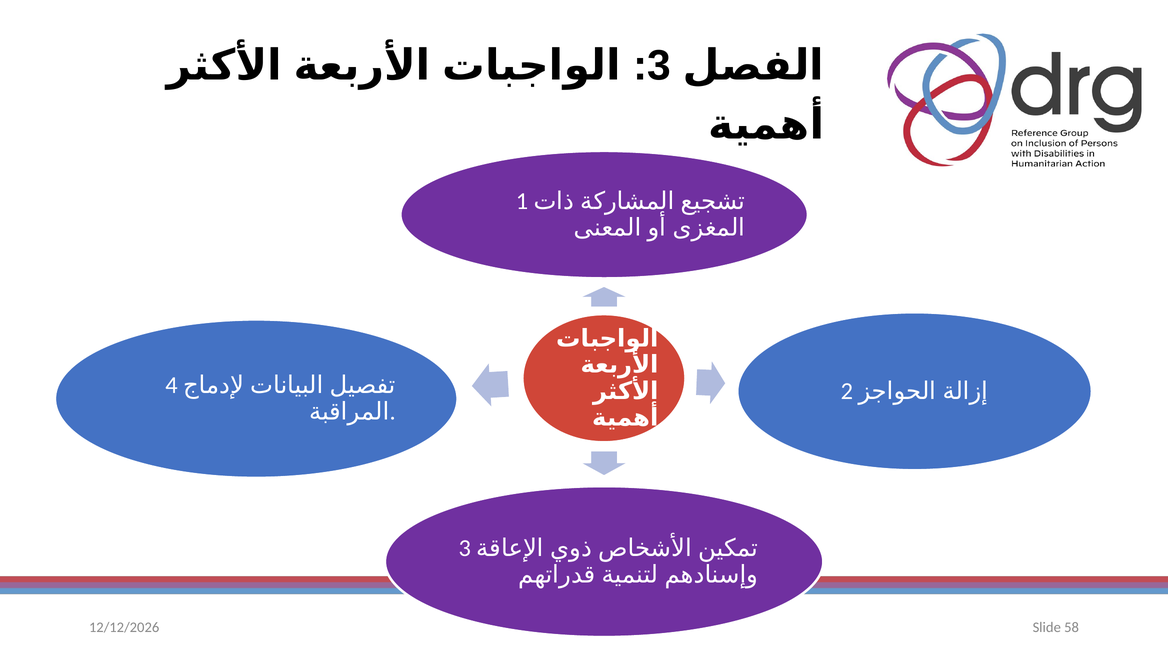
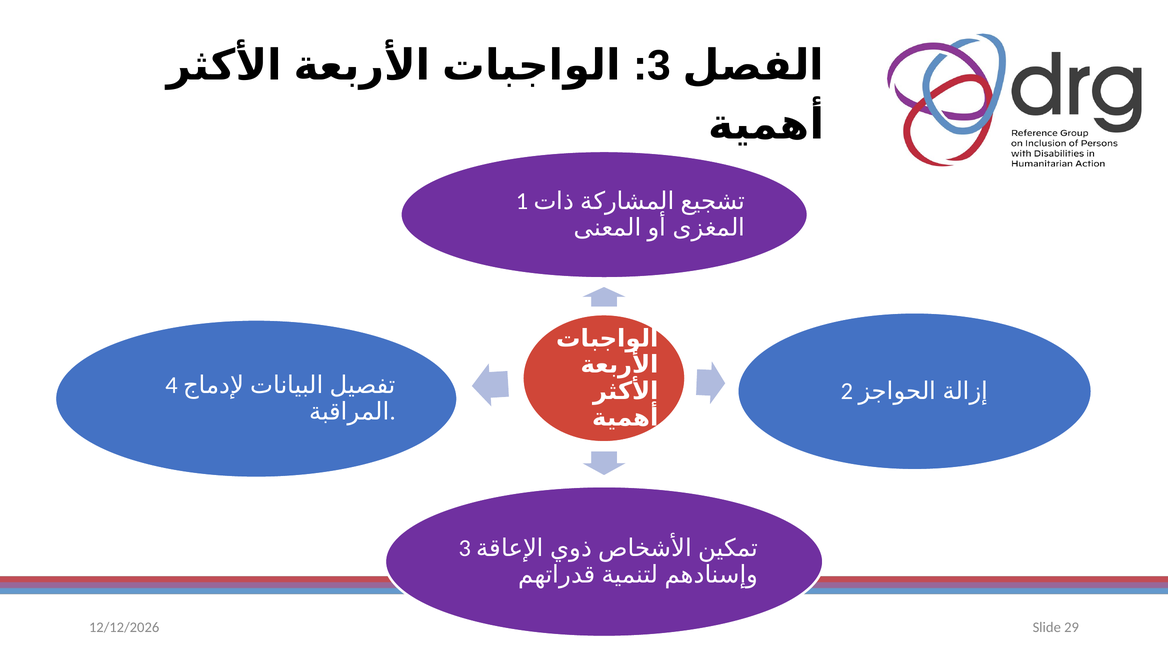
58: 58 -> 29 (1072, 627)
